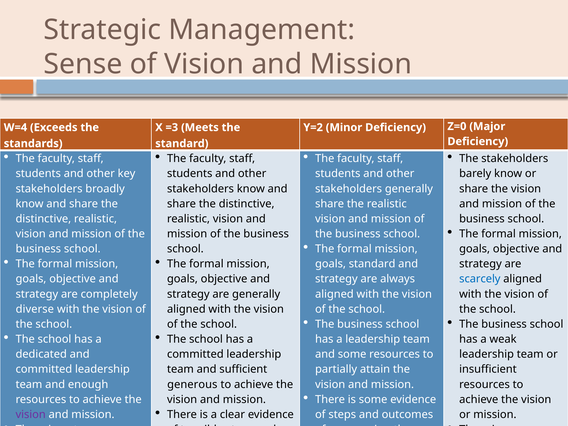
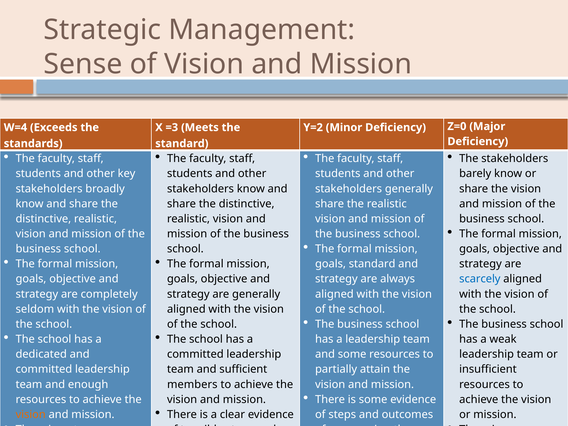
diverse: diverse -> seldom (35, 309)
generous: generous -> members (192, 384)
vision colour: purple -> orange (31, 414)
